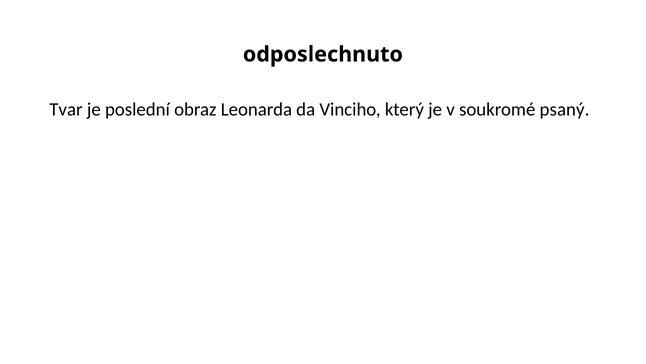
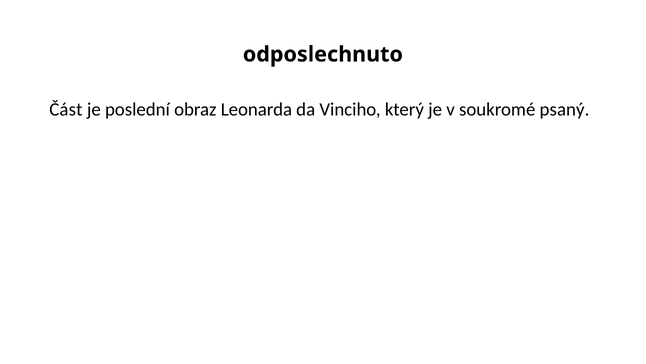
Tvar: Tvar -> Část (66, 109)
